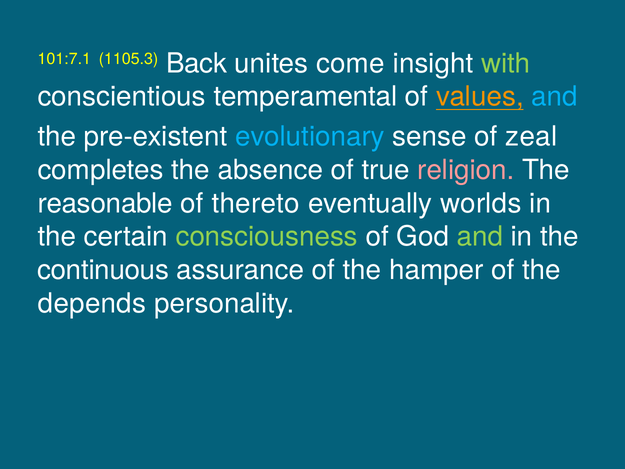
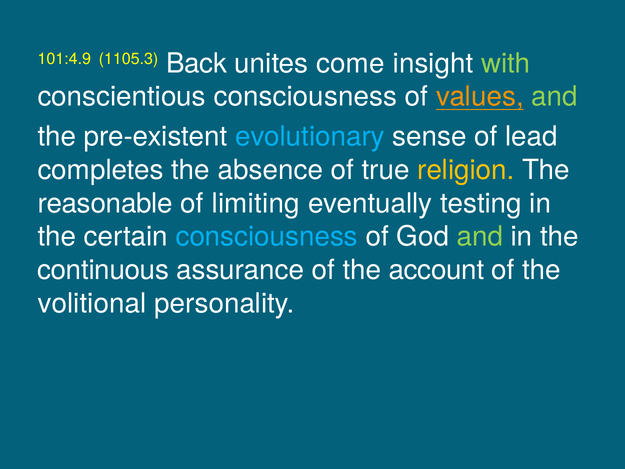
101:7.1: 101:7.1 -> 101:4.9 (64, 59)
conscientious temperamental: temperamental -> consciousness (305, 97)
and colour: light blue -> light green (555, 97)
zeal: zeal -> lead (531, 137)
religion colour: pink -> yellow (466, 170)
thereto: thereto -> limiting (256, 203)
worlds: worlds -> testing (481, 203)
consciousness colour: light green -> light blue (267, 237)
hamper: hamper -> account (436, 270)
depends: depends -> volitional (92, 303)
